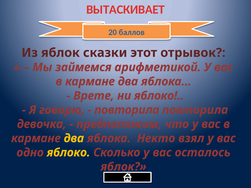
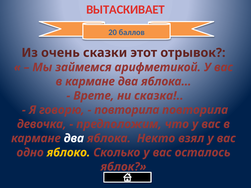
Из яблок: яблок -> очень (60, 53)
ни яблоко: яблоко -> сказка (159, 96)
два colour: yellow -> white (74, 138)
